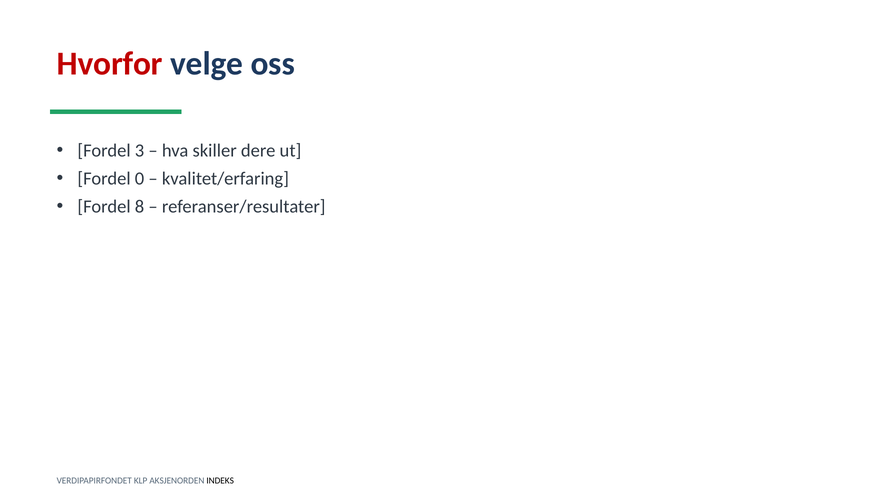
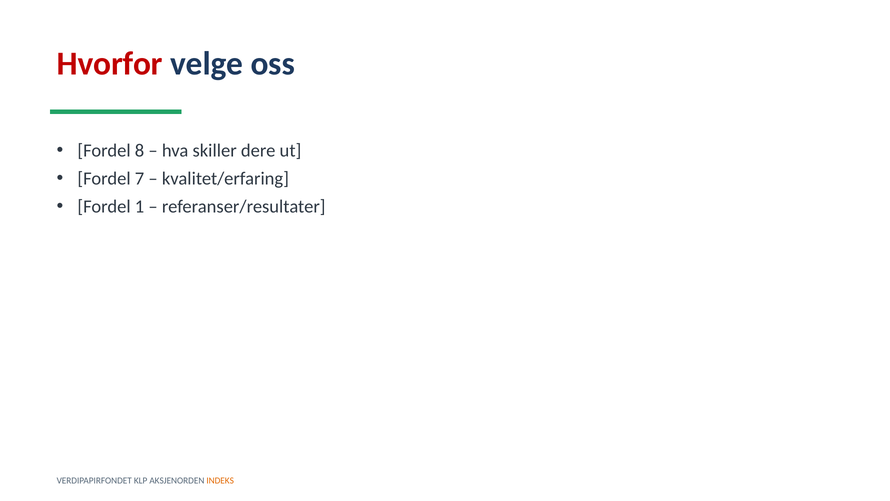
3: 3 -> 8 (140, 151)
0: 0 -> 7 (140, 179)
8: 8 -> 1 (140, 206)
INDEKS colour: black -> orange (220, 480)
